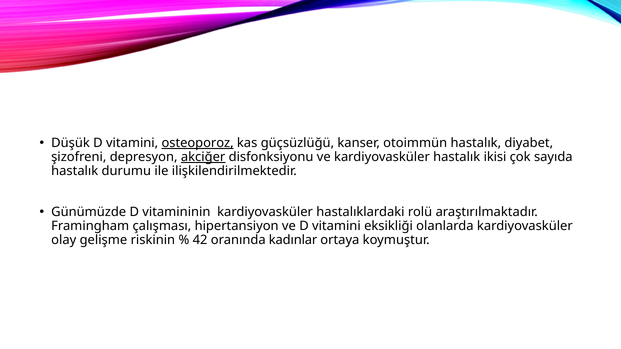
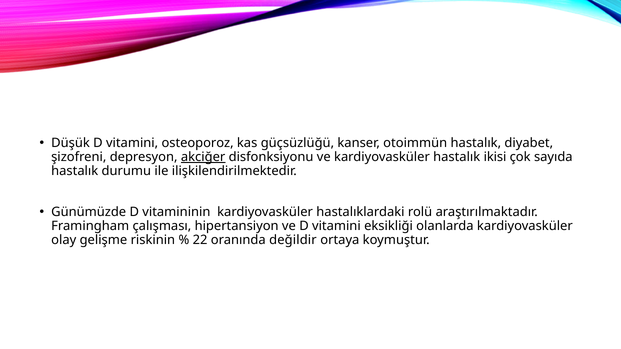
osteoporoz underline: present -> none (198, 143)
42: 42 -> 22 (200, 240)
kadınlar: kadınlar -> değildir (293, 240)
